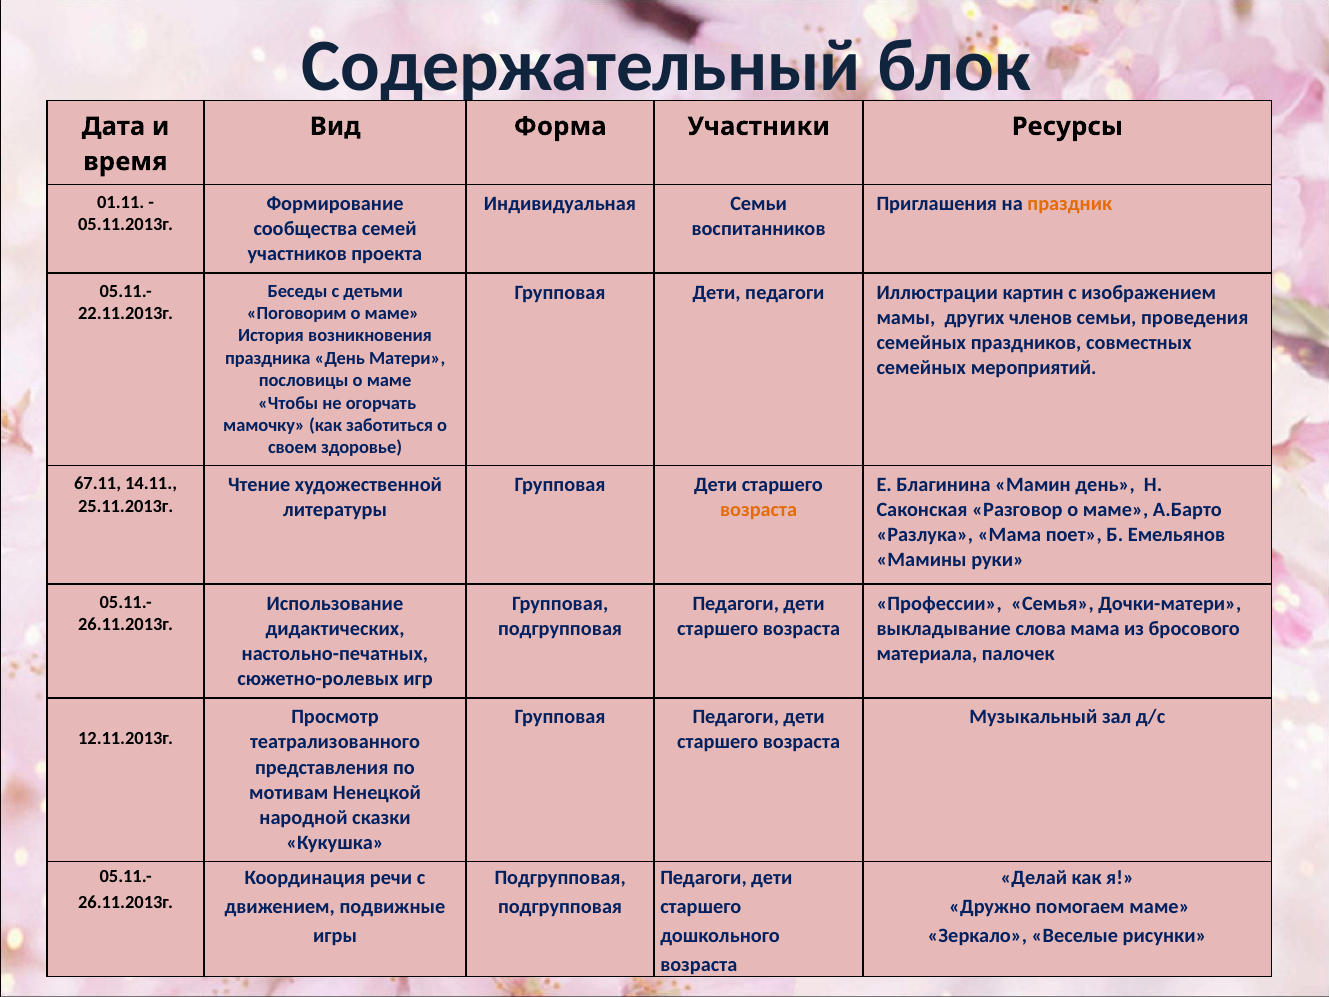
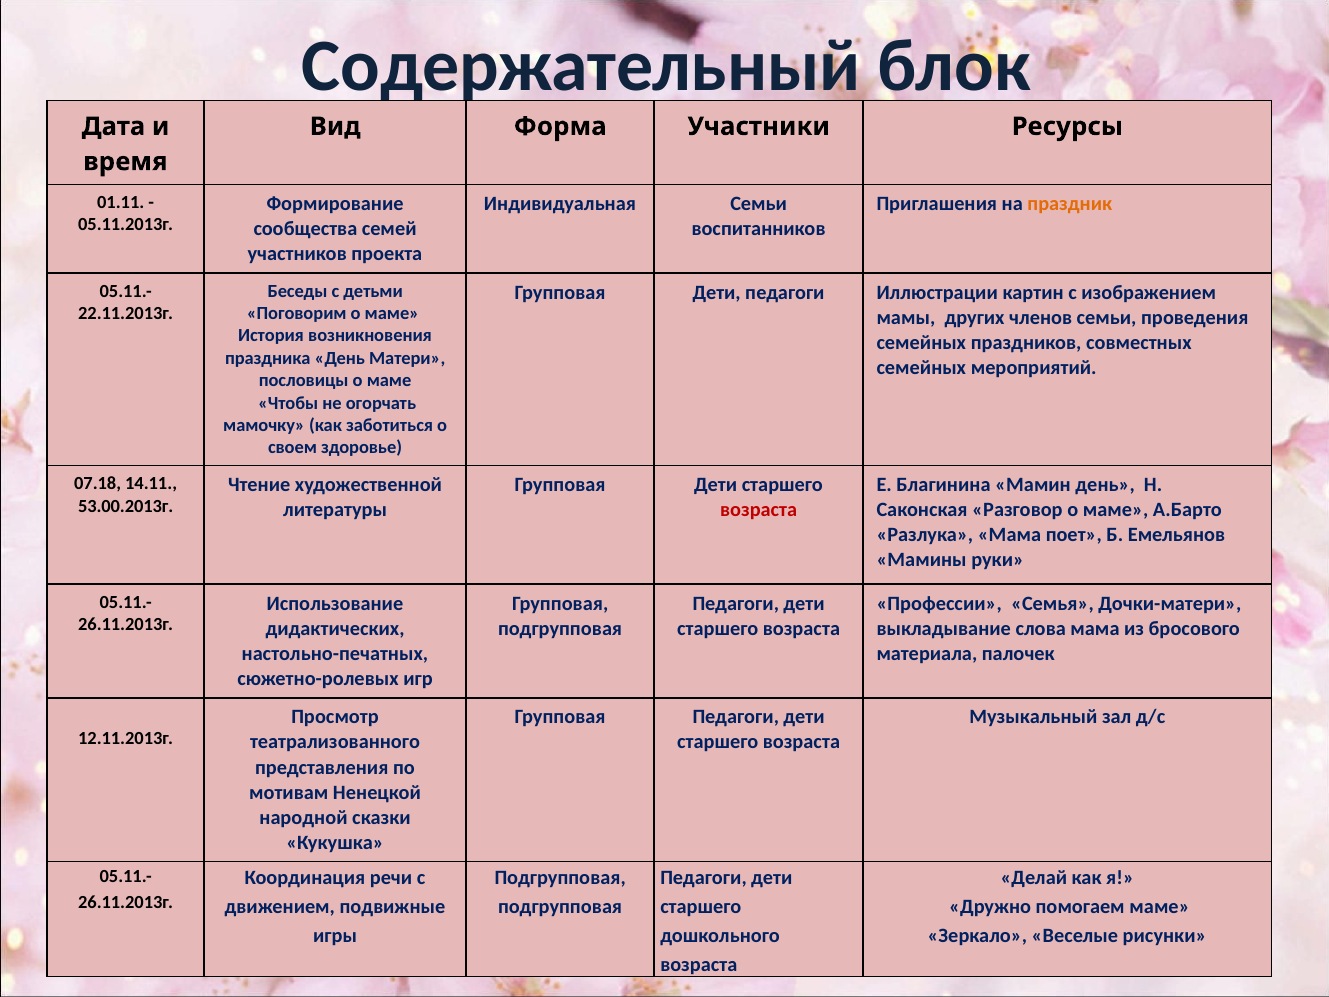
67.11: 67.11 -> 07.18 (98, 483)
25.11.2013г: 25.11.2013г -> 53.00.2013г (126, 506)
возраста colour: orange -> red (759, 510)
